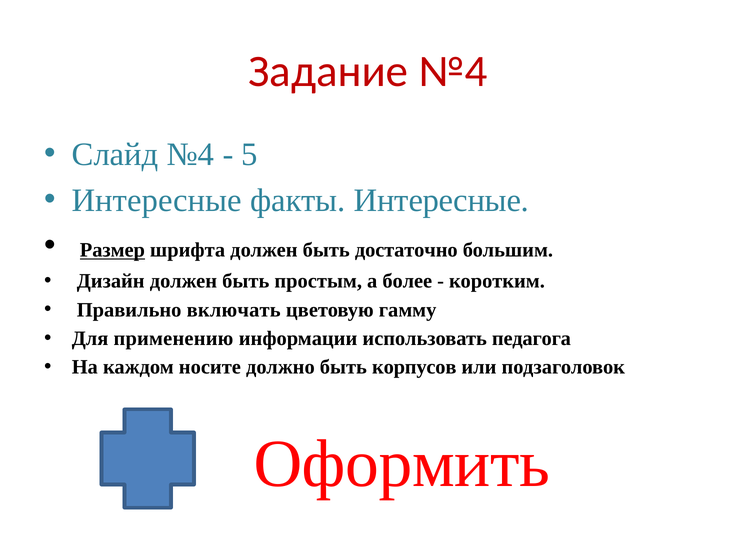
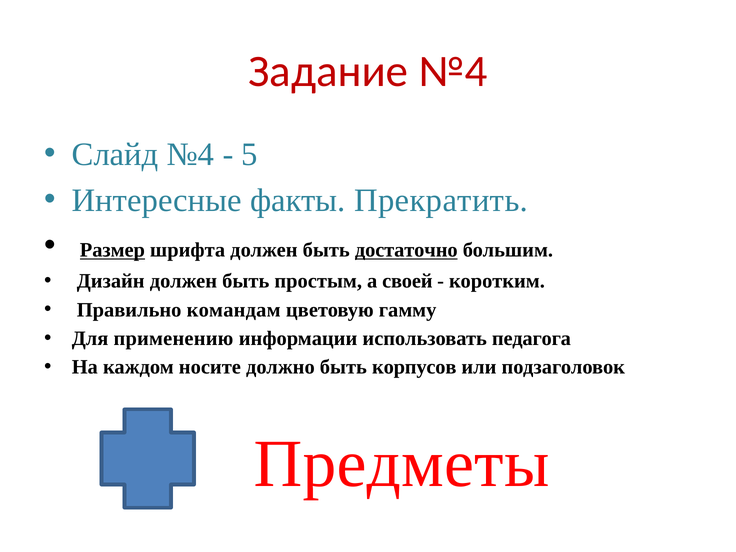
факты Интересные: Интересные -> Прекратить (441, 200)
достаточно underline: none -> present (406, 250)
более: более -> своей (407, 281)
включать: включать -> командам (234, 310)
Оформить: Оформить -> Предметы (401, 464)
